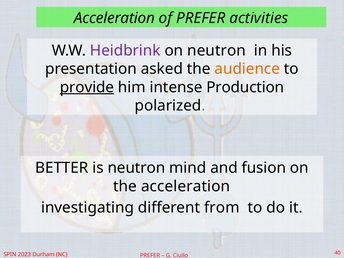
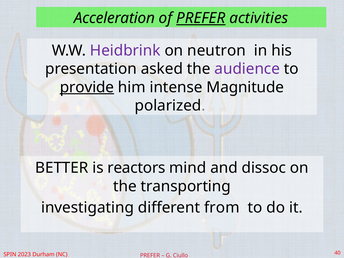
PREFER underline: none -> present (201, 18)
audience colour: orange -> purple (247, 69)
Production: Production -> Magnitude (245, 87)
is neutron: neutron -> reactors (136, 168)
fusion: fusion -> dissoc (264, 168)
the acceleration: acceleration -> transporting (186, 186)
